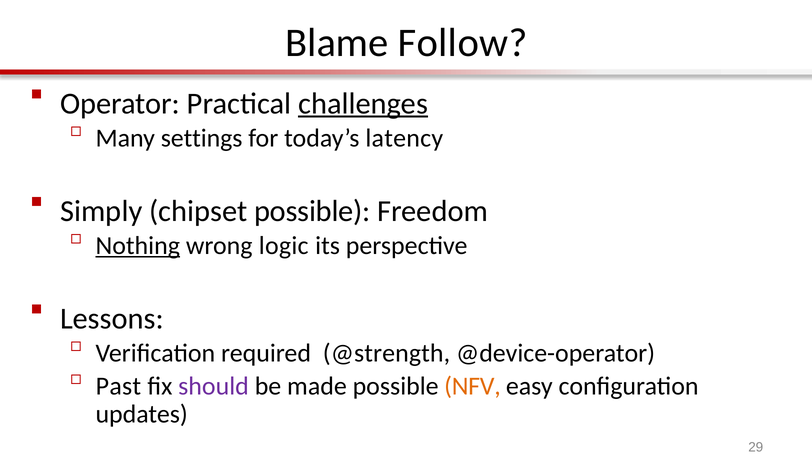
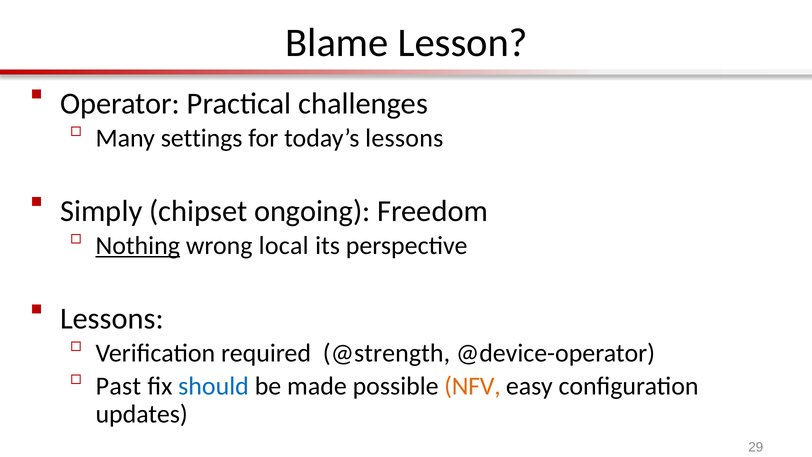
Follow: Follow -> Lesson (463, 43)
challenges underline: present -> none (363, 103)
today’s latency: latency -> lessons (404, 138)
chipset possible: possible -> ongoing (312, 211)
logic: logic -> local (284, 246)
should colour: purple -> blue (214, 386)
